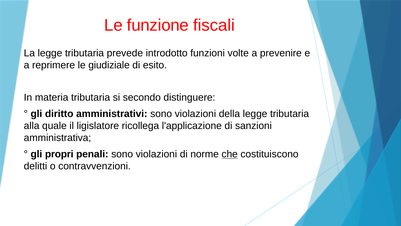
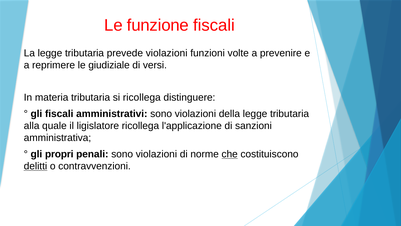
prevede introdotto: introdotto -> violazioni (167, 53)
esito: esito -> versi (155, 65)
si secondo: secondo -> ricollega (142, 97)
gli diritto: diritto -> fiscali (59, 114)
delitti underline: none -> present (35, 166)
